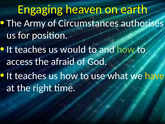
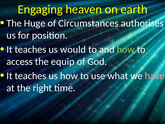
Army: Army -> Huge (35, 23)
afraid: afraid -> equip (63, 62)
have colour: yellow -> pink (155, 76)
